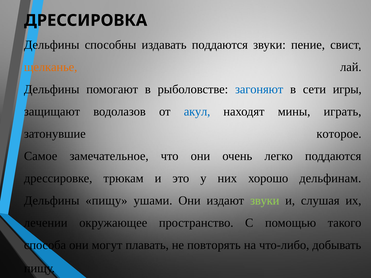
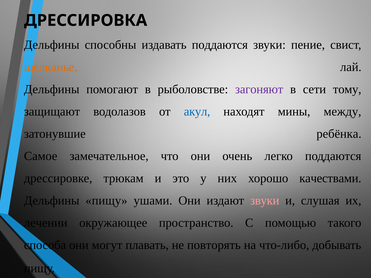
загоняют colour: blue -> purple (259, 89)
игры: игры -> тому (347, 89)
играть: играть -> между (342, 112)
которое: которое -> ребёнка (339, 134)
дельфинам: дельфинам -> качествами (330, 178)
звуки colour: light green -> pink (265, 201)
